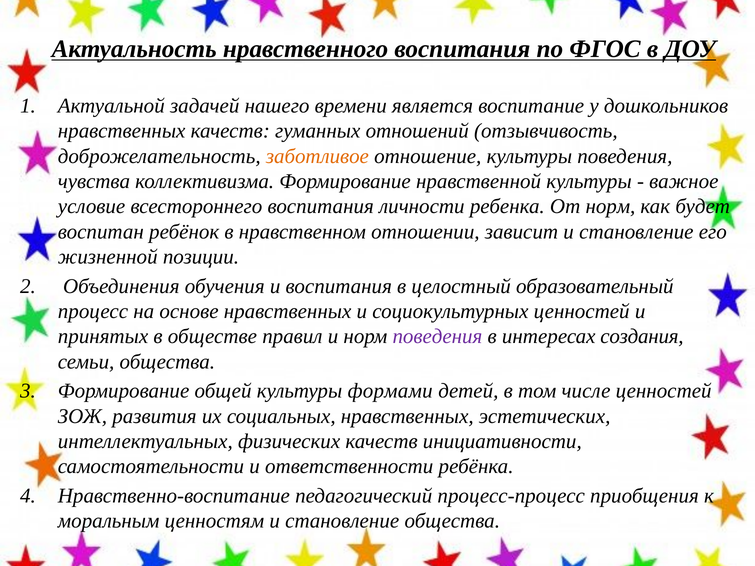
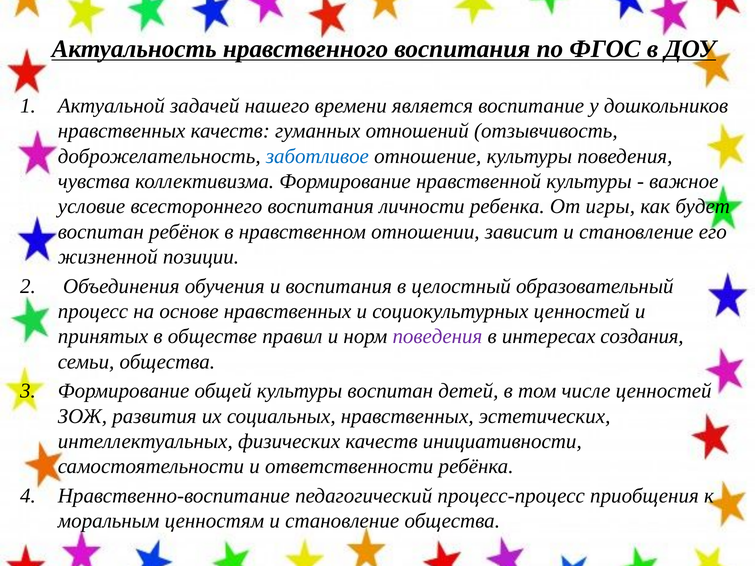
заботливое colour: orange -> blue (317, 156)
От норм: норм -> игры (610, 207)
культуры формами: формами -> воспитан (390, 391)
